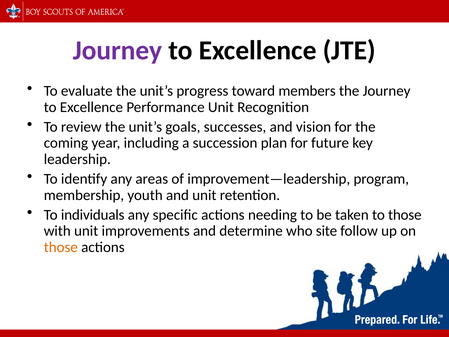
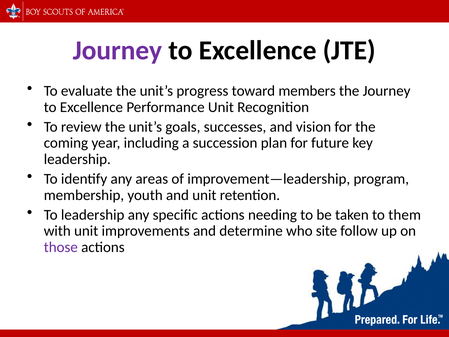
To individuals: individuals -> leadership (93, 215)
to those: those -> them (405, 215)
those colour: orange -> purple (61, 247)
